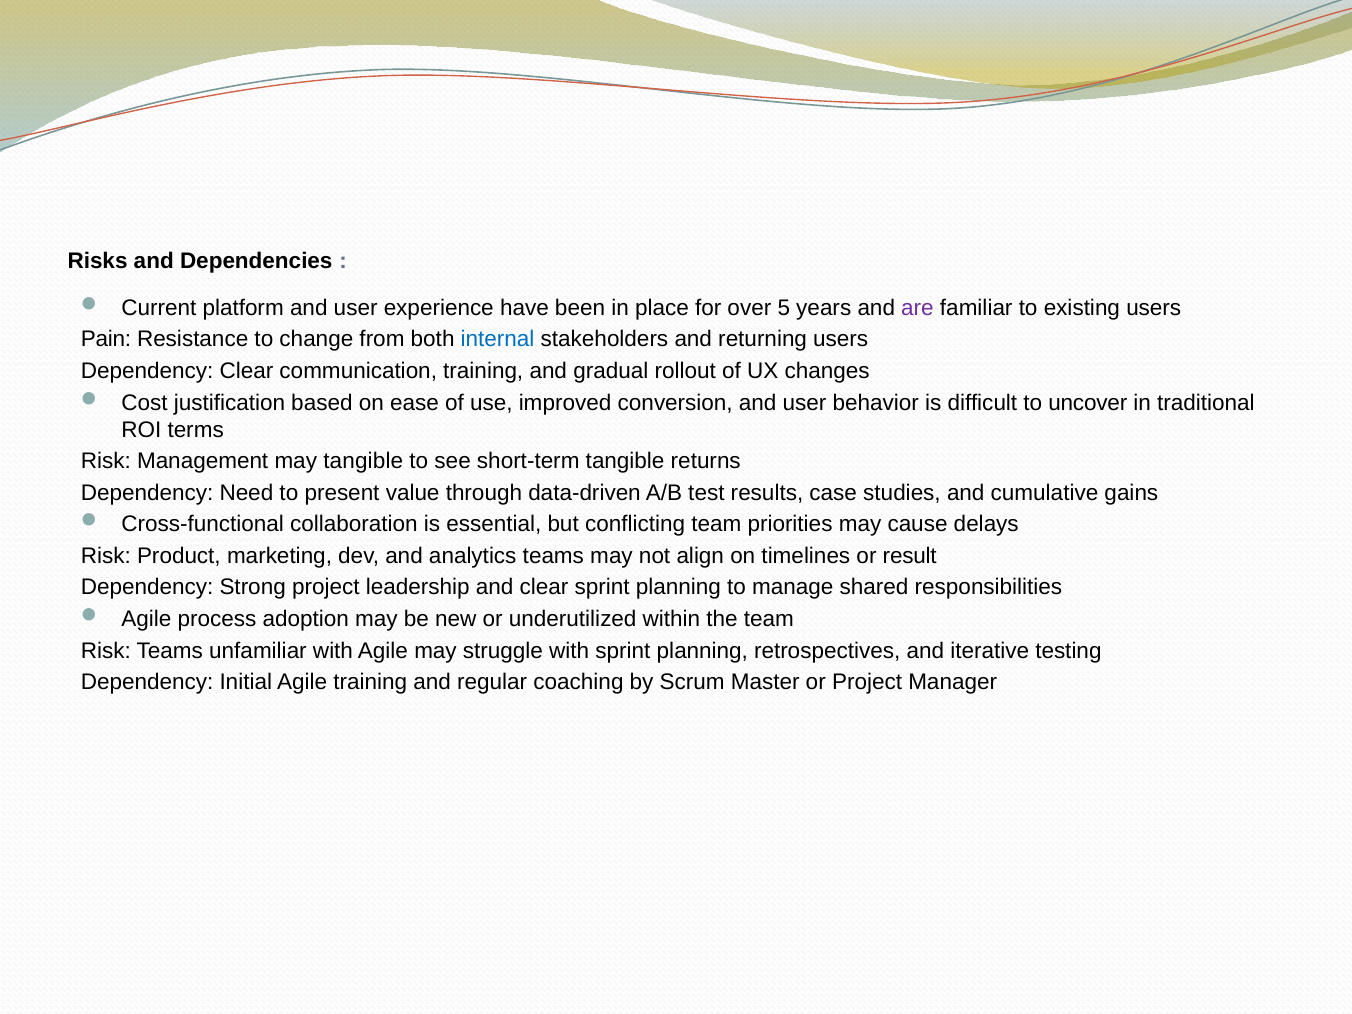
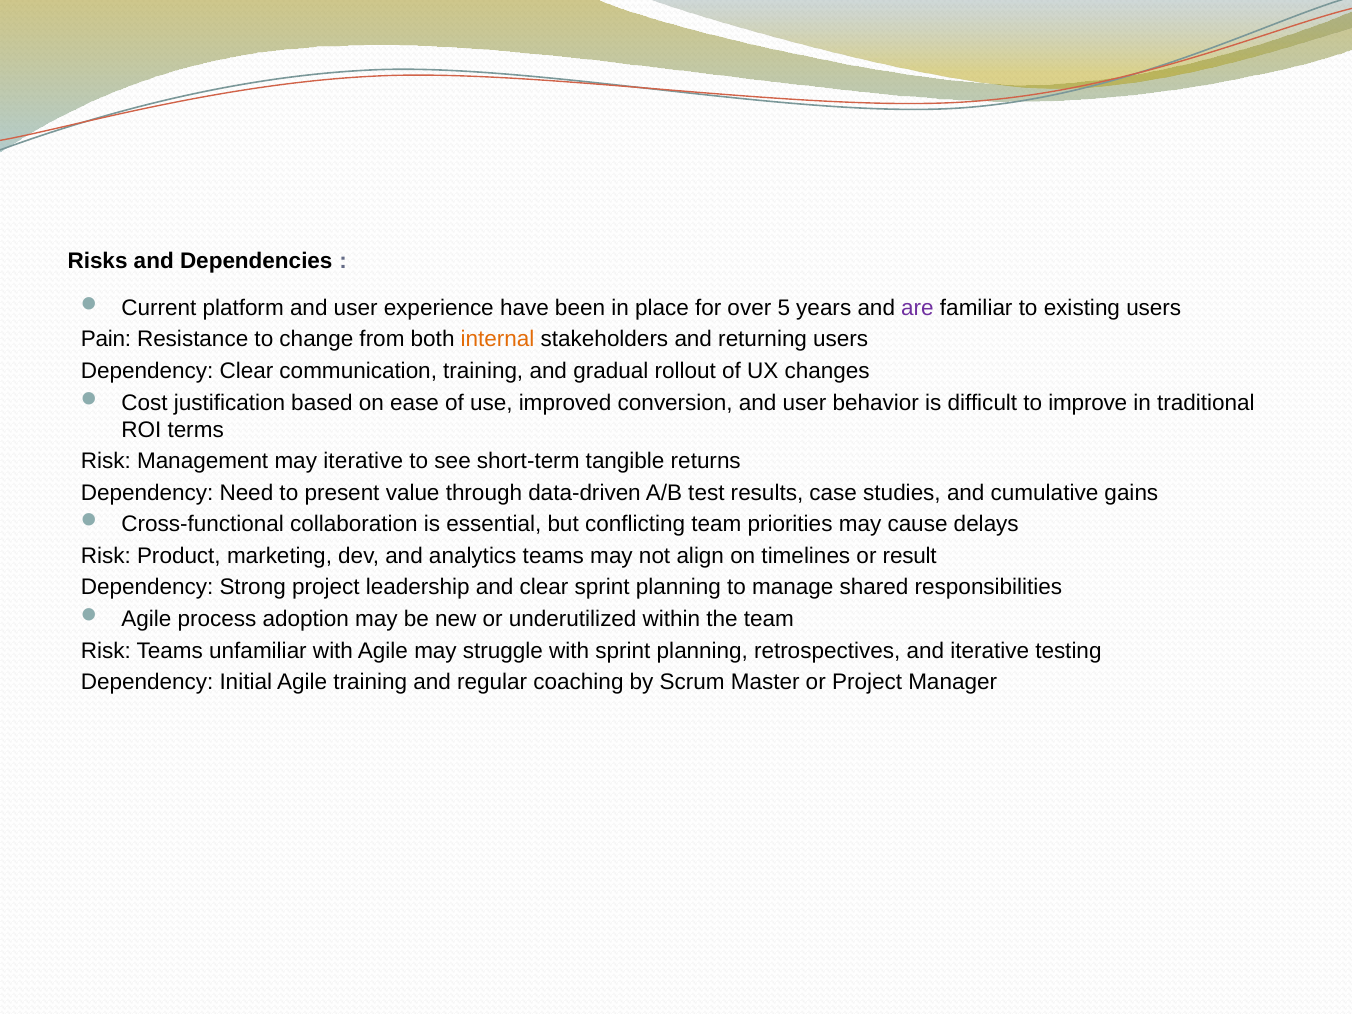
internal colour: blue -> orange (498, 339)
uncover: uncover -> improve (1088, 403)
may tangible: tangible -> iterative (363, 461)
